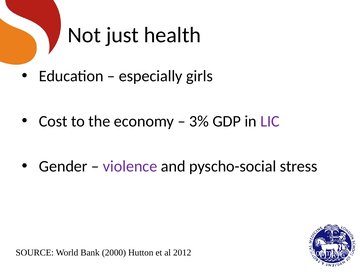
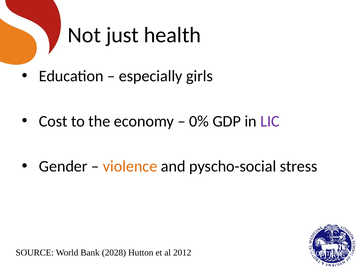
3%: 3% -> 0% (199, 121)
violence colour: purple -> orange (130, 166)
2000: 2000 -> 2028 (114, 252)
